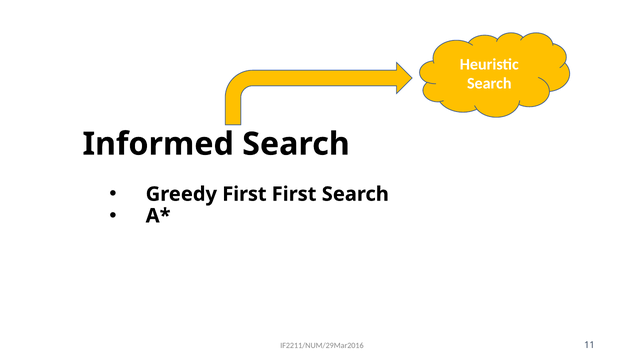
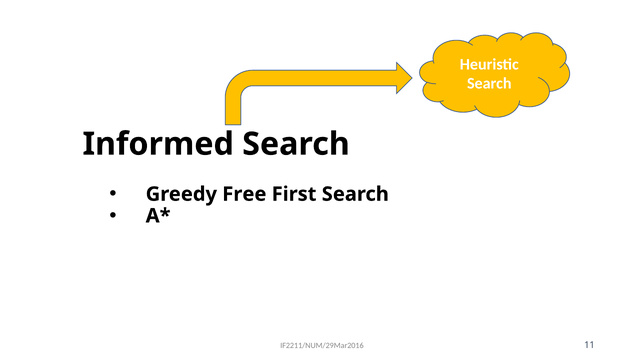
Greedy First: First -> Free (244, 194)
